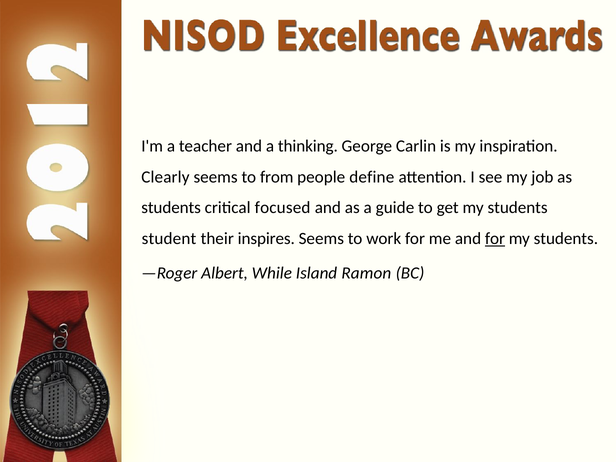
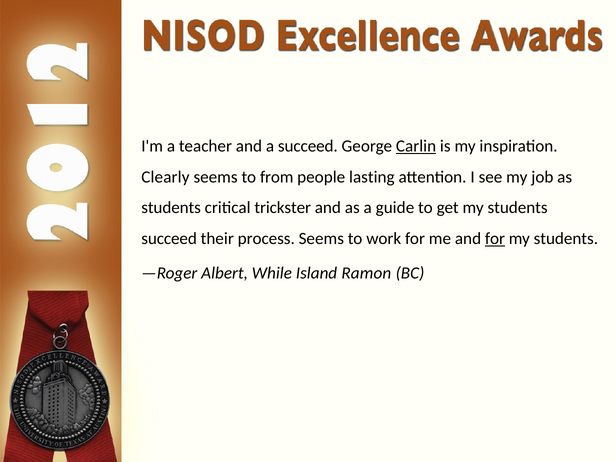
a thinking: thinking -> succeed (308, 146)
Carlin underline: none -> present (416, 146)
define: define -> lasting (372, 177)
focused: focused -> trickster (283, 208)
student: student -> succeed (169, 239)
inspires: inspires -> process (266, 239)
